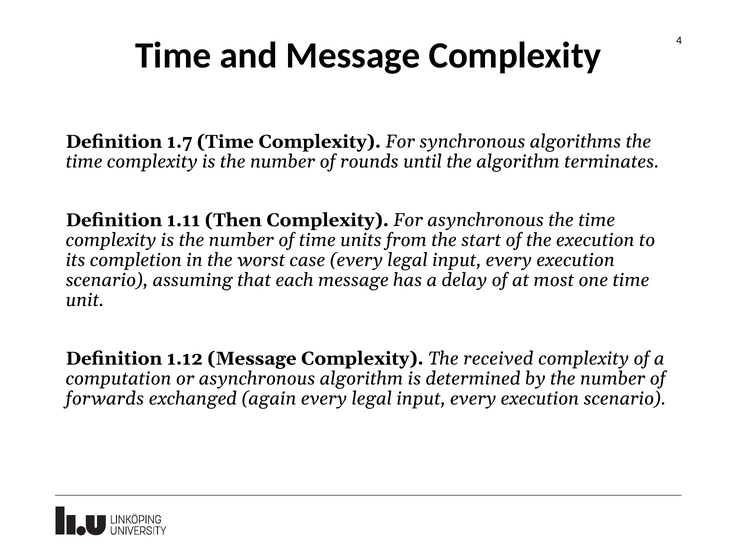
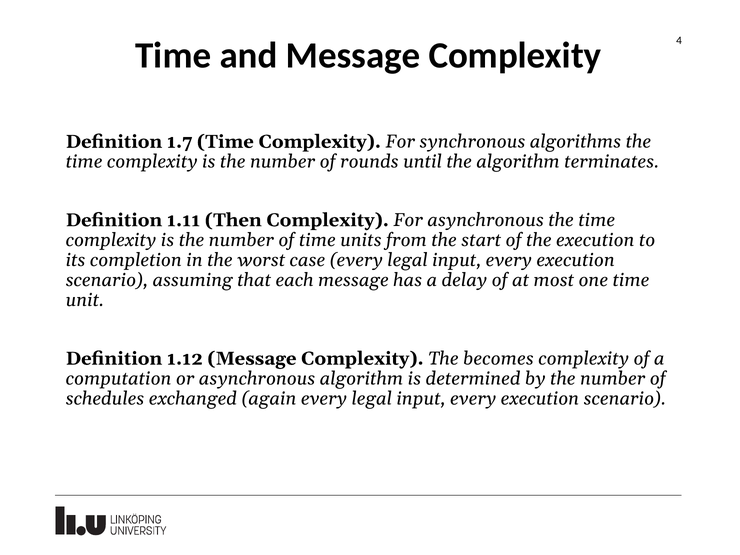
received: received -> becomes (498, 359)
forwards: forwards -> schedules (105, 399)
